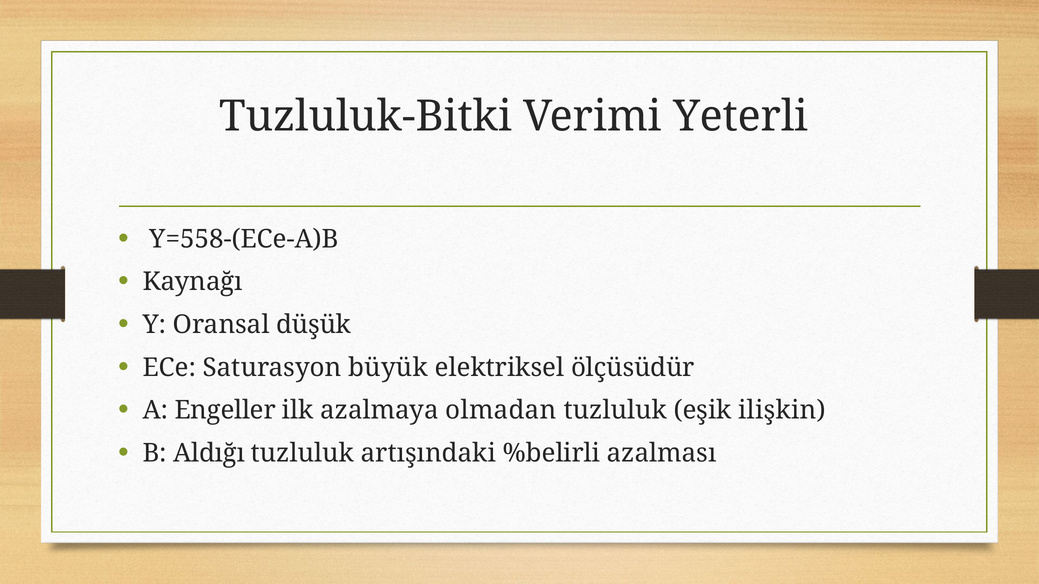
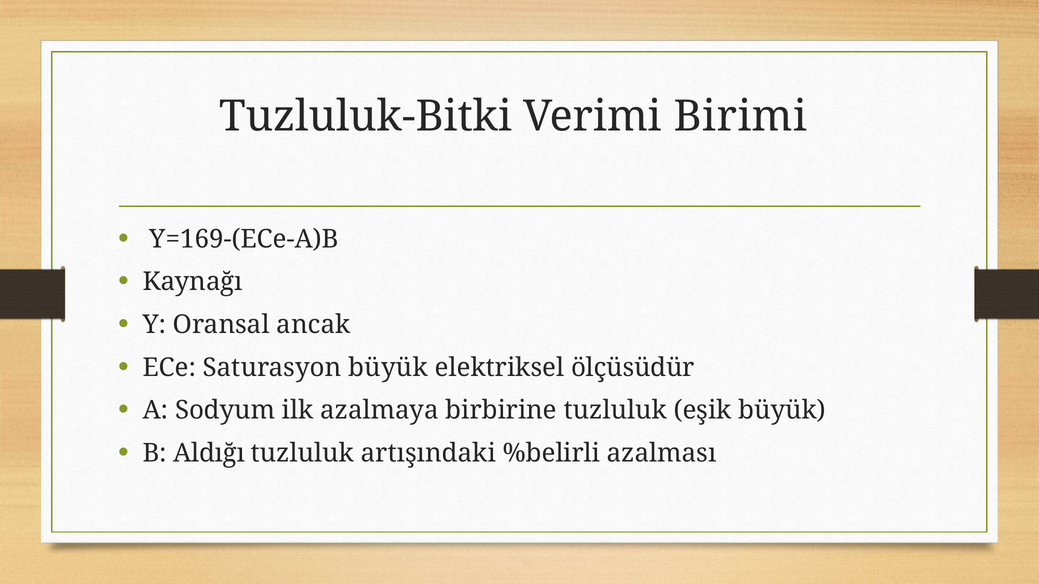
Yeterli: Yeterli -> Birimi (740, 117)
Y=558-(ECe-A)B: Y=558-(ECe-A)B -> Y=169-(ECe-A)B (244, 239)
düşük: düşük -> ancak (313, 325)
Engeller: Engeller -> Sodyum (225, 411)
olmadan: olmadan -> birbirine (501, 411)
eşik ilişkin: ilişkin -> büyük (782, 411)
